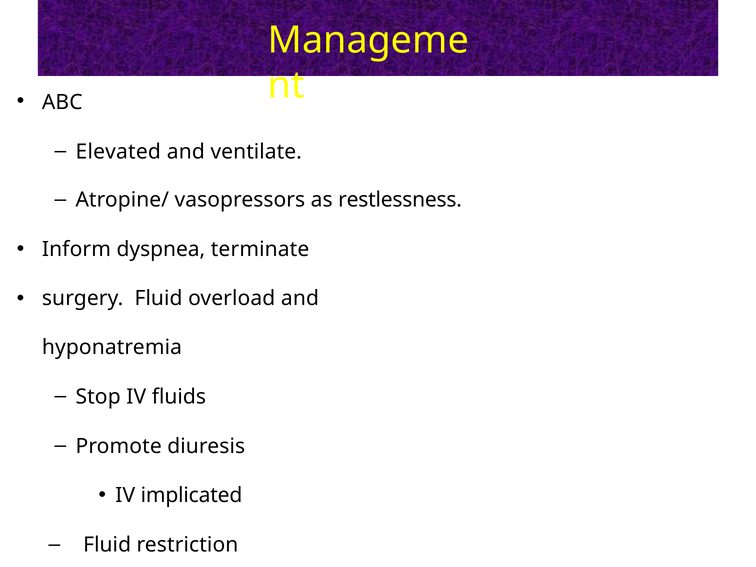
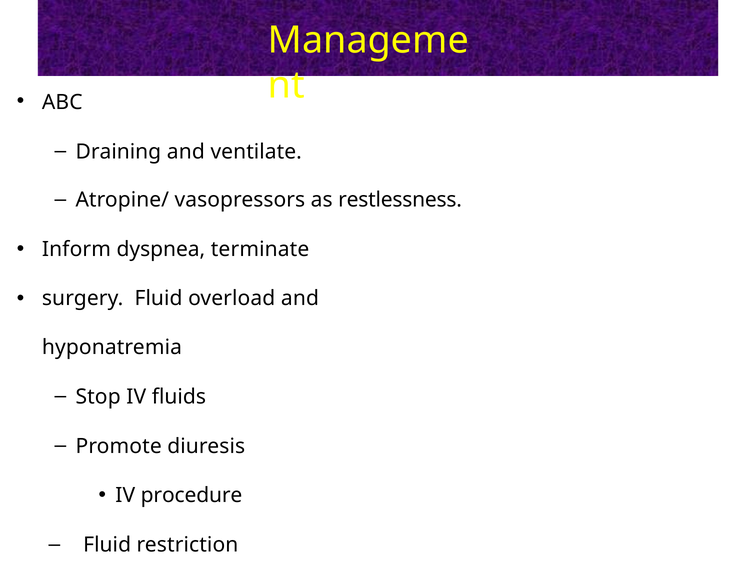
Elevated: Elevated -> Draining (118, 152)
implicated: implicated -> procedure (192, 495)
